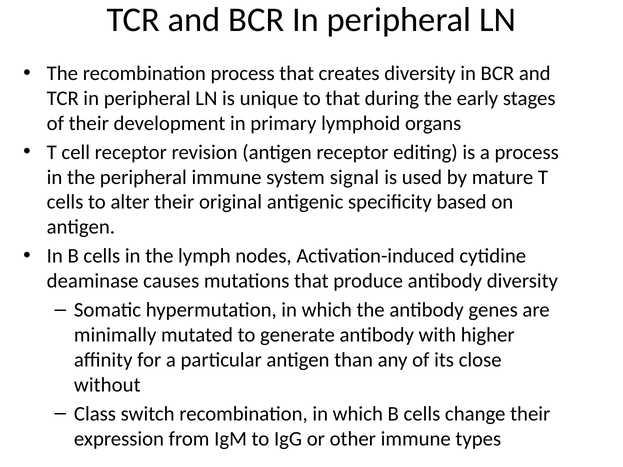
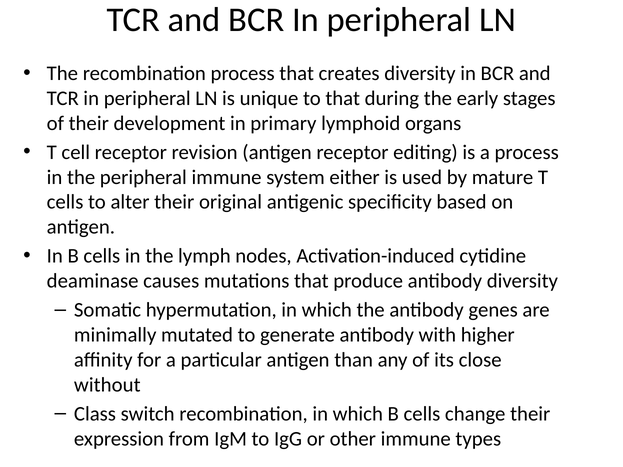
signal: signal -> either (355, 177)
